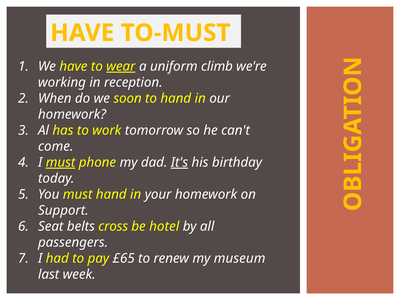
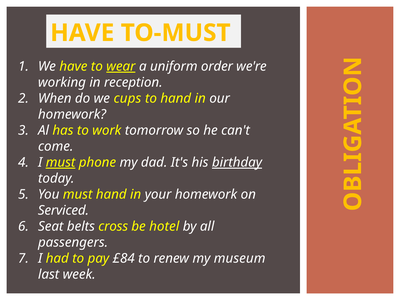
climb: climb -> order (217, 66)
soon: soon -> cups (127, 98)
It's underline: present -> none (179, 162)
birthday underline: none -> present (237, 162)
Support: Support -> Serviced (63, 210)
£65: £65 -> £84 (124, 258)
